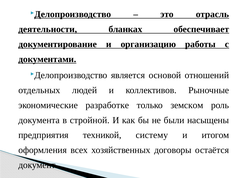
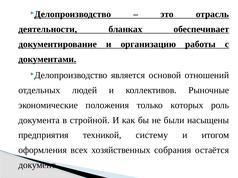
разработке: разработке -> положения (107, 105)
земском: земском -> которых (187, 105)
договоры: договоры -> собрания (173, 150)
